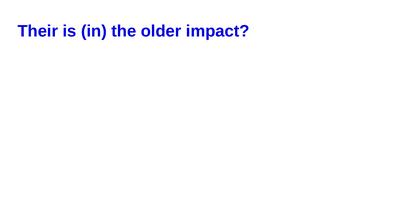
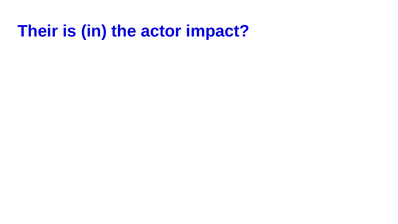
older: older -> actor (161, 31)
